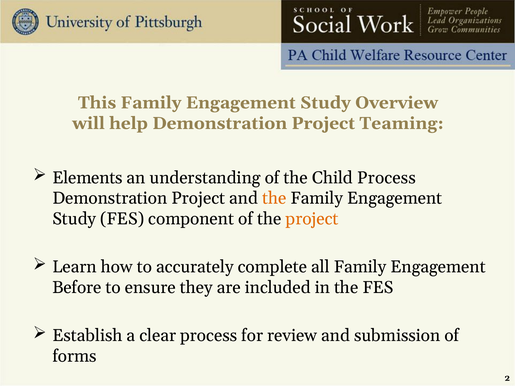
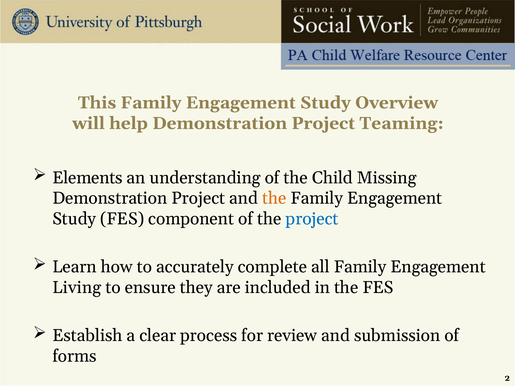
Child Process: Process -> Missing (387, 178)
project colour: orange -> blue (312, 219)
Before: Before -> Living (77, 288)
